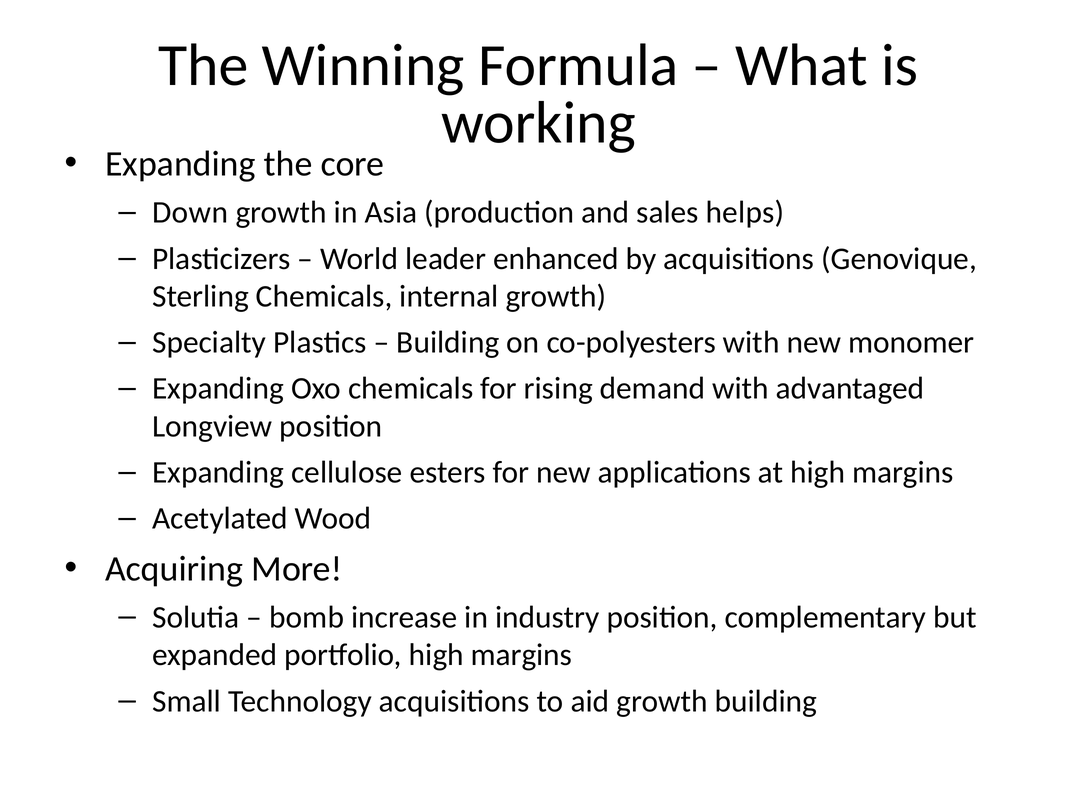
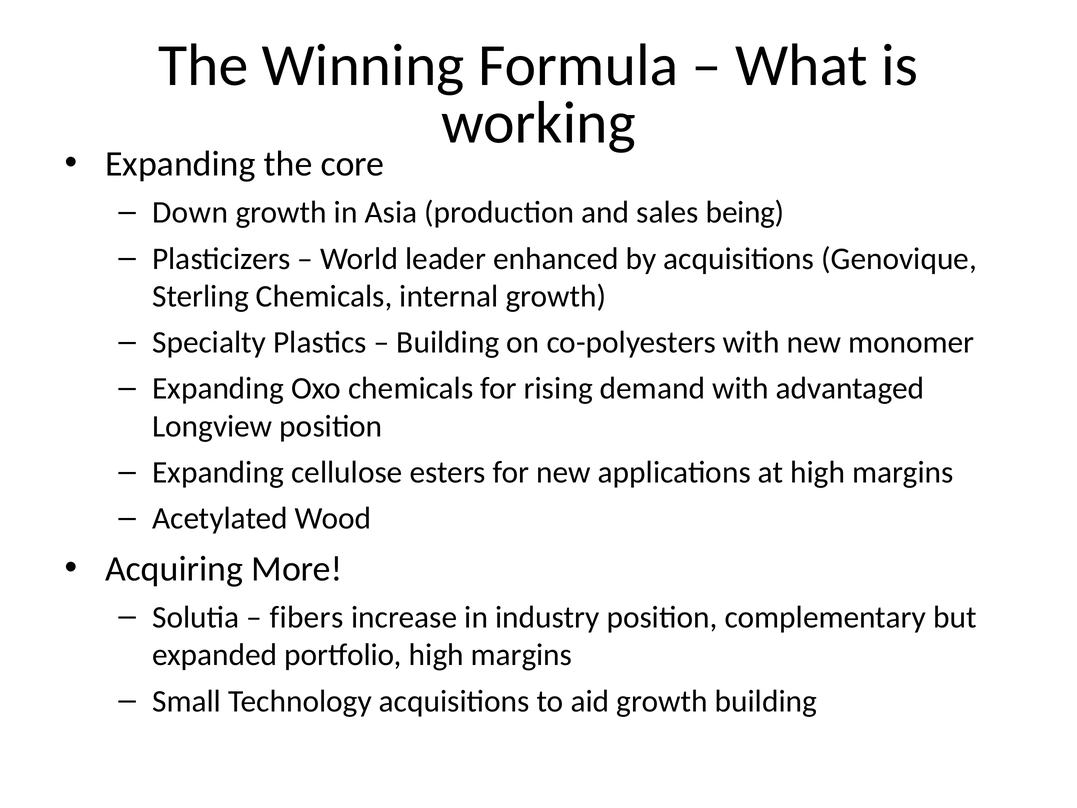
helps: helps -> being (745, 213)
bomb: bomb -> fibers (307, 617)
